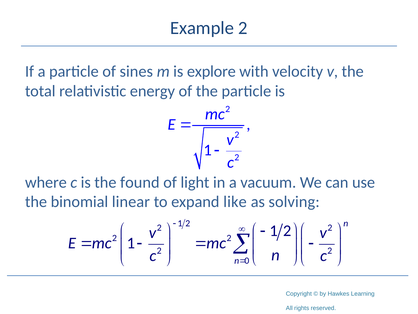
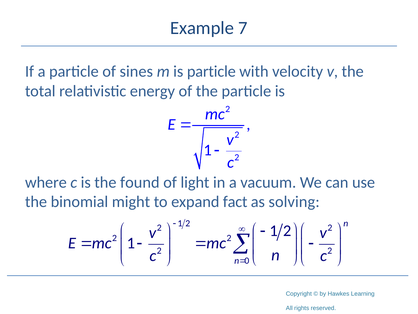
Example 2: 2 -> 7 (243, 28)
is explore: explore -> particle (211, 71)
linear: linear -> might (131, 202)
like: like -> fact (235, 202)
